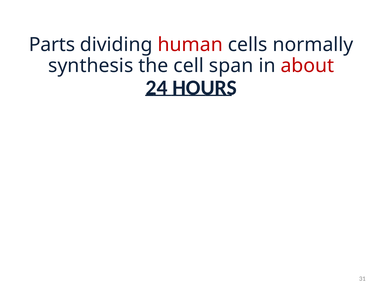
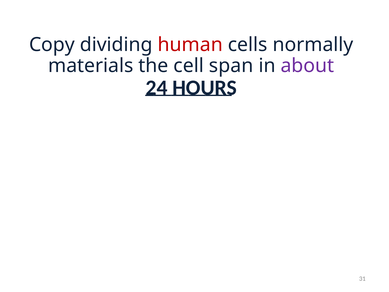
Parts: Parts -> Copy (52, 45)
synthesis: synthesis -> materials (91, 66)
about colour: red -> purple (307, 66)
